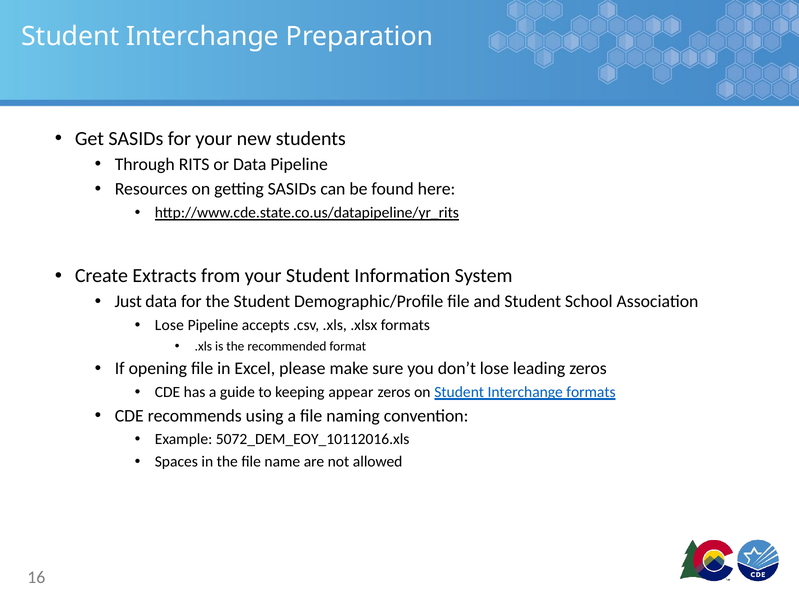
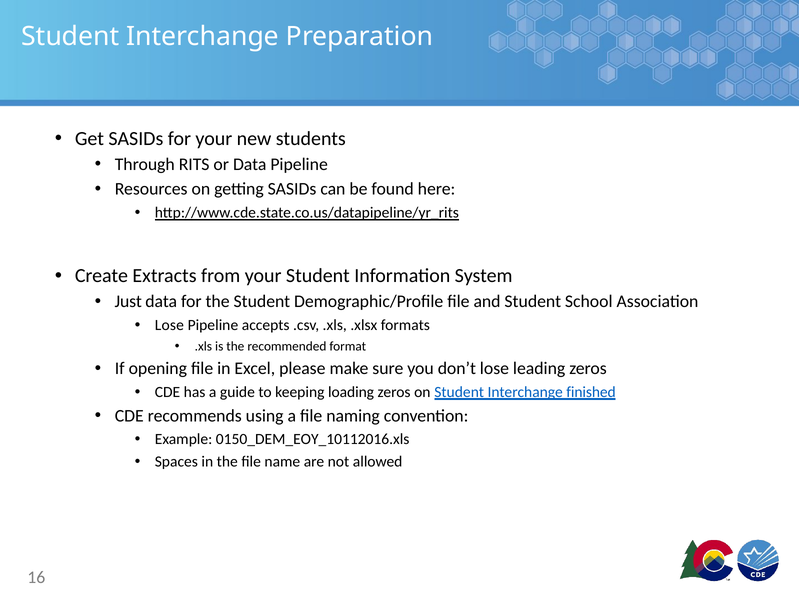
appear: appear -> loading (351, 392)
Interchange formats: formats -> finished (591, 392)
5072_DEM_EOY_10112016.xls: 5072_DEM_EOY_10112016.xls -> 0150_DEM_EOY_10112016.xls (313, 439)
